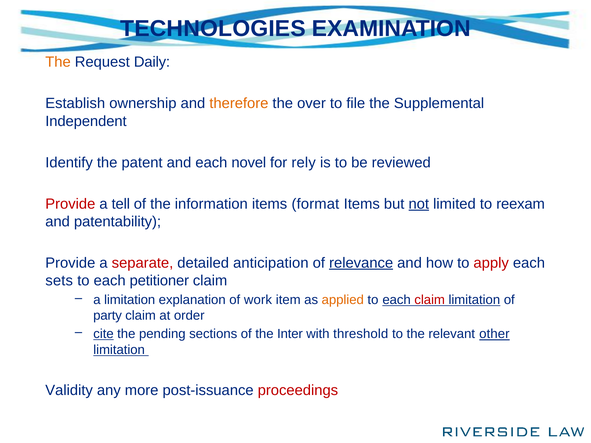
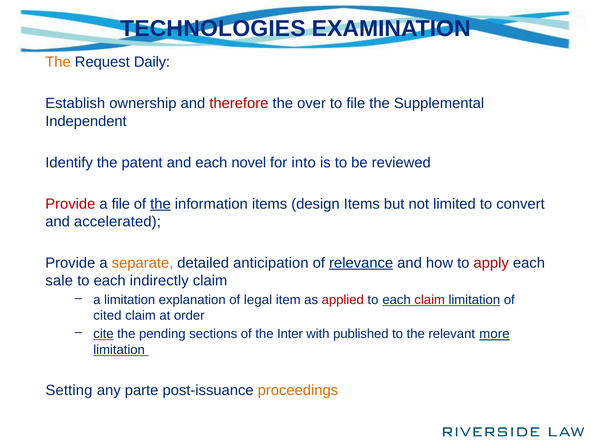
therefore colour: orange -> red (239, 103)
rely: rely -> into (304, 163)
a tell: tell -> file (121, 204)
the underline: none -> present (160, 204)
format: format -> design (315, 204)
not underline: present -> none (419, 204)
reexam: reexam -> convert (520, 204)
patentability: patentability -> accelerated (117, 222)
separate colour: red -> orange (142, 263)
sets: sets -> sale (59, 281)
petitioner: petitioner -> indirectly (159, 281)
work: work -> legal (258, 300)
applied colour: orange -> red (343, 300)
party: party -> cited (107, 316)
threshold: threshold -> published (361, 334)
other: other -> more (494, 334)
Validity: Validity -> Setting (69, 390)
more: more -> parte (142, 390)
proceedings colour: red -> orange (298, 390)
